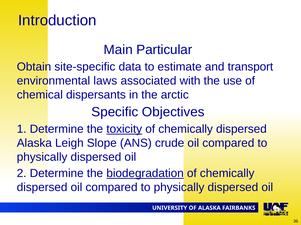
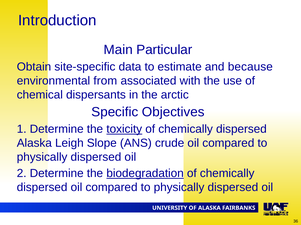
transport: transport -> because (250, 67)
laws: laws -> from (105, 81)
